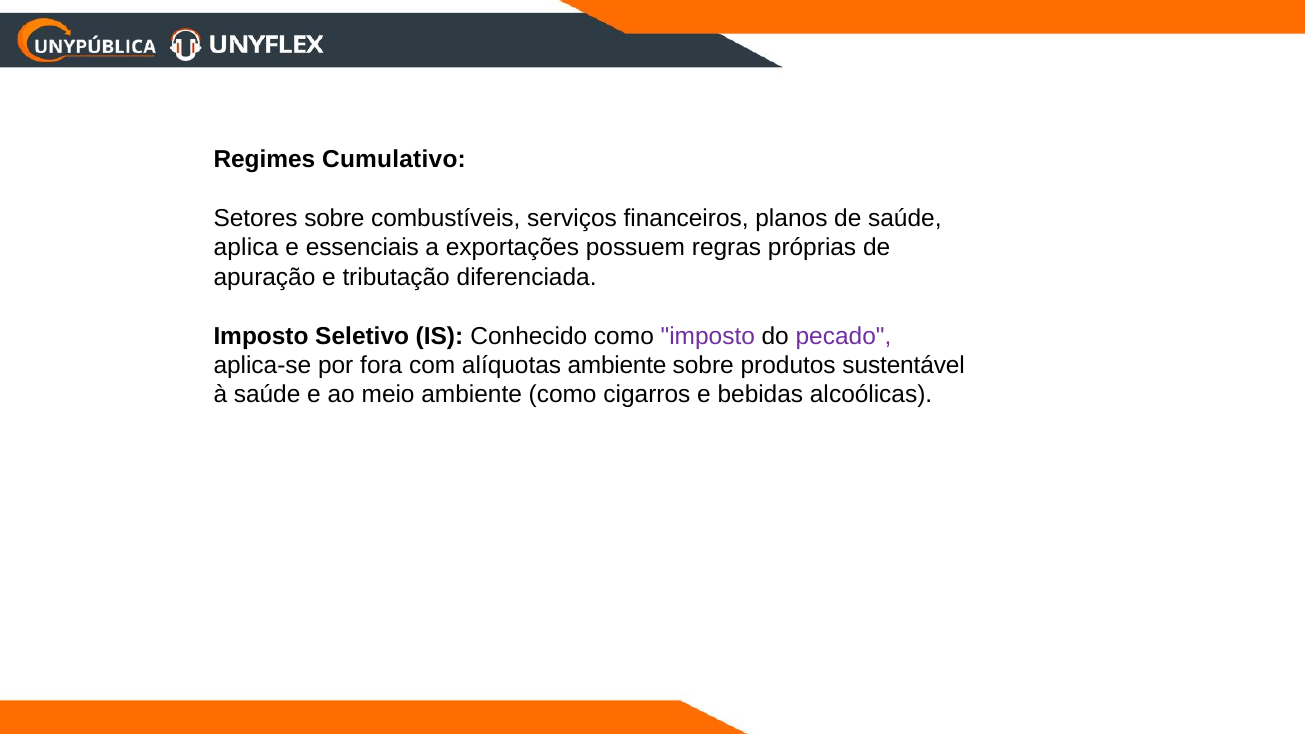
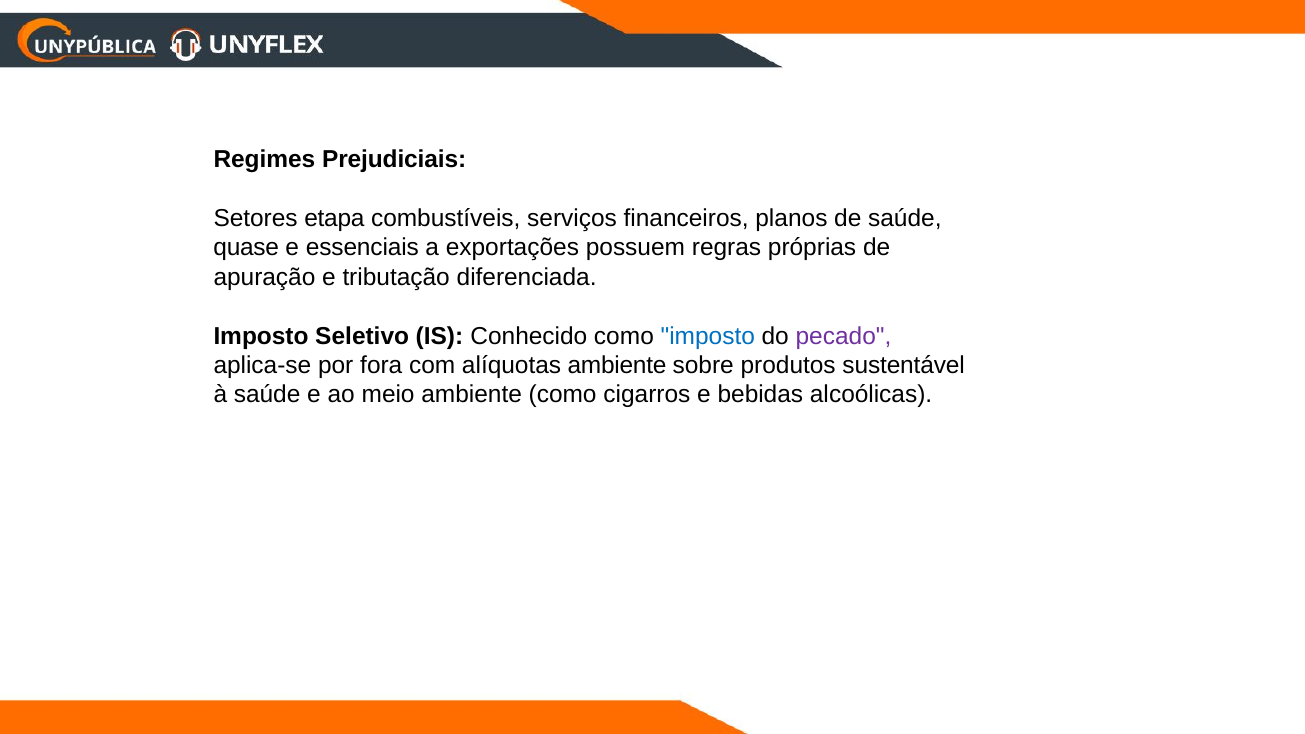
Cumulativo: Cumulativo -> Prejudiciais (394, 160)
Setores sobre: sobre -> etapa (334, 219)
aplica: aplica -> quase (246, 248)
imposto colour: purple -> blue (708, 336)
